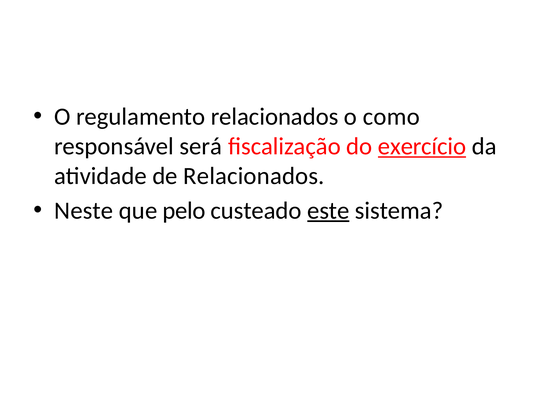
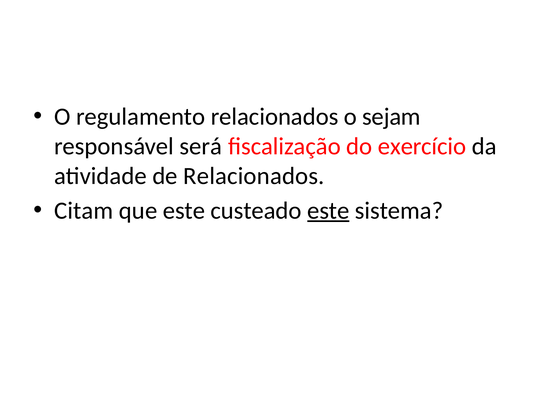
como: como -> sejam (391, 117)
exercício underline: present -> none (422, 147)
Neste: Neste -> Citam (84, 211)
que pelo: pelo -> este (184, 211)
